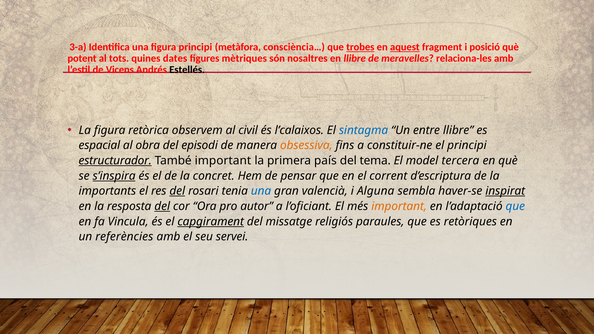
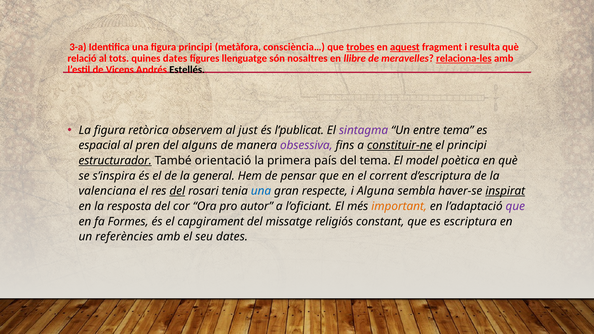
posició: posició -> resulta (485, 47)
potent: potent -> relació (82, 58)
mètriques: mètriques -> llenguatge (244, 58)
relaciona-les underline: none -> present (464, 58)
civil: civil -> just (248, 130)
l’calaixos: l’calaixos -> l’publicat (299, 130)
sintagma colour: blue -> purple (364, 130)
entre llibre: llibre -> tema (458, 130)
obra: obra -> pren (148, 145)
episodi: episodi -> alguns (199, 145)
obsessiva colour: orange -> purple (306, 145)
constituir-ne underline: none -> present (400, 145)
També important: important -> orientació (223, 161)
tercera: tercera -> poètica (460, 161)
s’inspira underline: present -> none (114, 176)
concret: concret -> general (214, 176)
importants: importants -> valenciana (107, 191)
valencià: valencià -> respecte (325, 191)
del underline: present -> none (162, 206)
que colour: blue -> purple (515, 206)
Vincula: Vincula -> Formes (128, 222)
capgirament underline: present -> none (211, 222)
paraules: paraules -> constant (380, 222)
retòriques: retòriques -> escriptura (470, 222)
seu servei: servei -> dates (232, 237)
